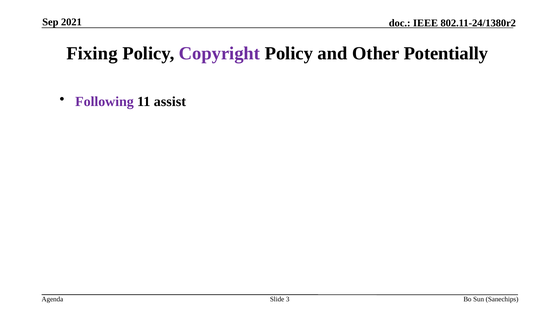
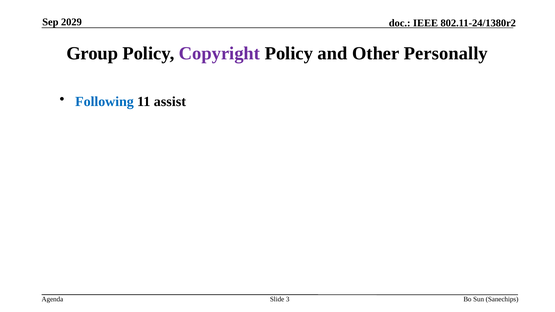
2021: 2021 -> 2029 (71, 22)
Fixing: Fixing -> Group (92, 53)
Potentially: Potentially -> Personally (446, 53)
Following colour: purple -> blue (104, 102)
